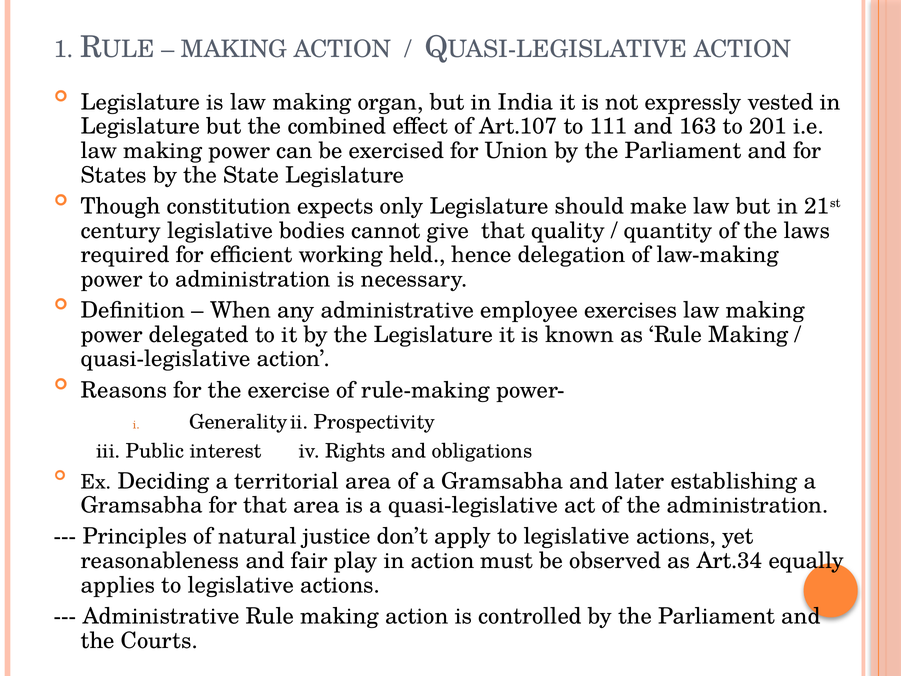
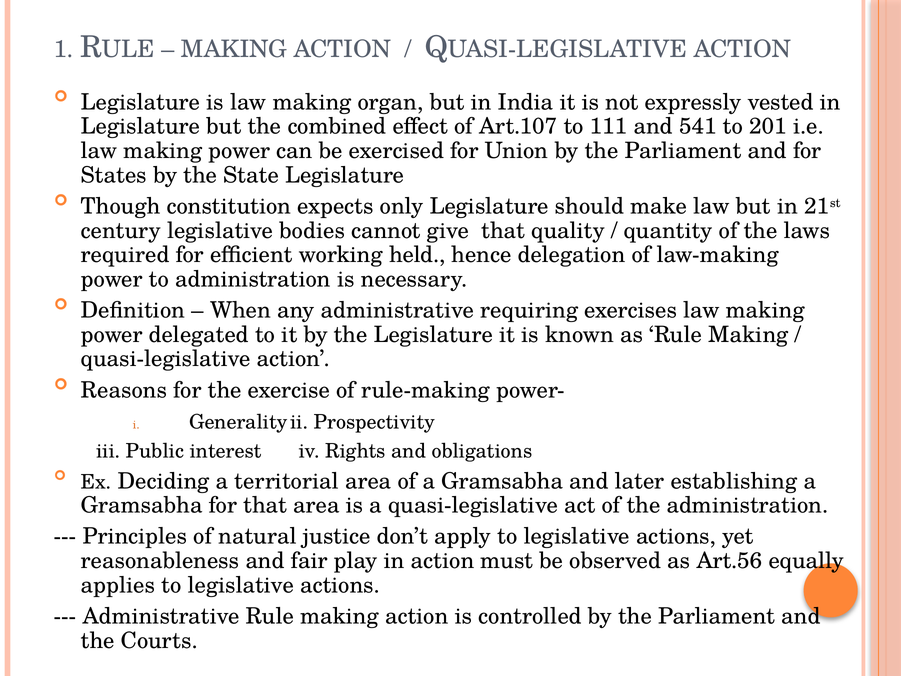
163: 163 -> 541 (698, 126)
employee: employee -> requiring (529, 310)
Art.34: Art.34 -> Art.56 (729, 561)
